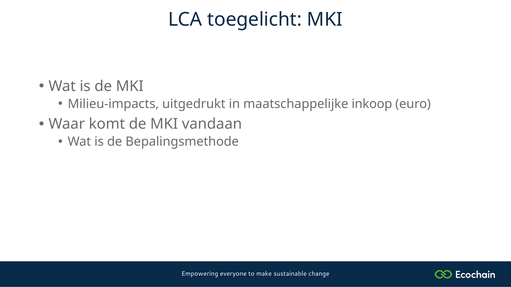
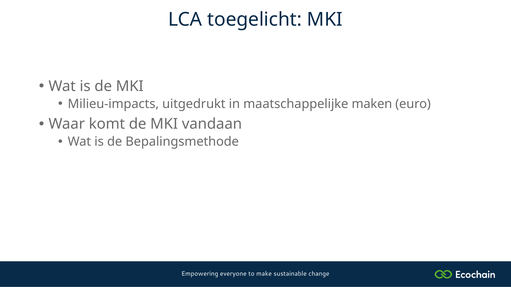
inkoop: inkoop -> maken (372, 104)
